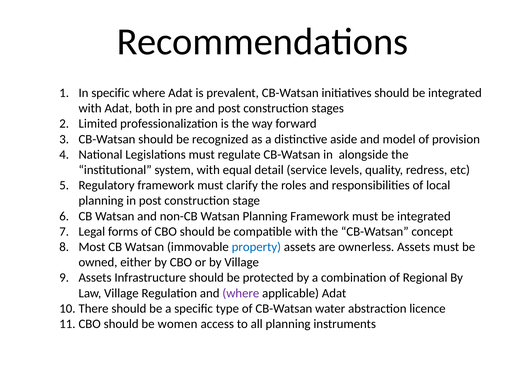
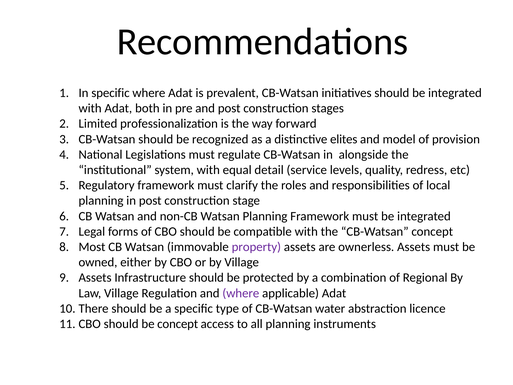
aside: aside -> elites (344, 139)
property colour: blue -> purple (256, 247)
be women: women -> concept (178, 324)
